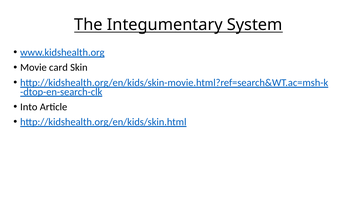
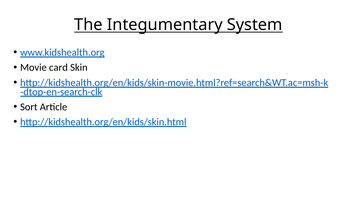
Into: Into -> Sort (29, 107)
